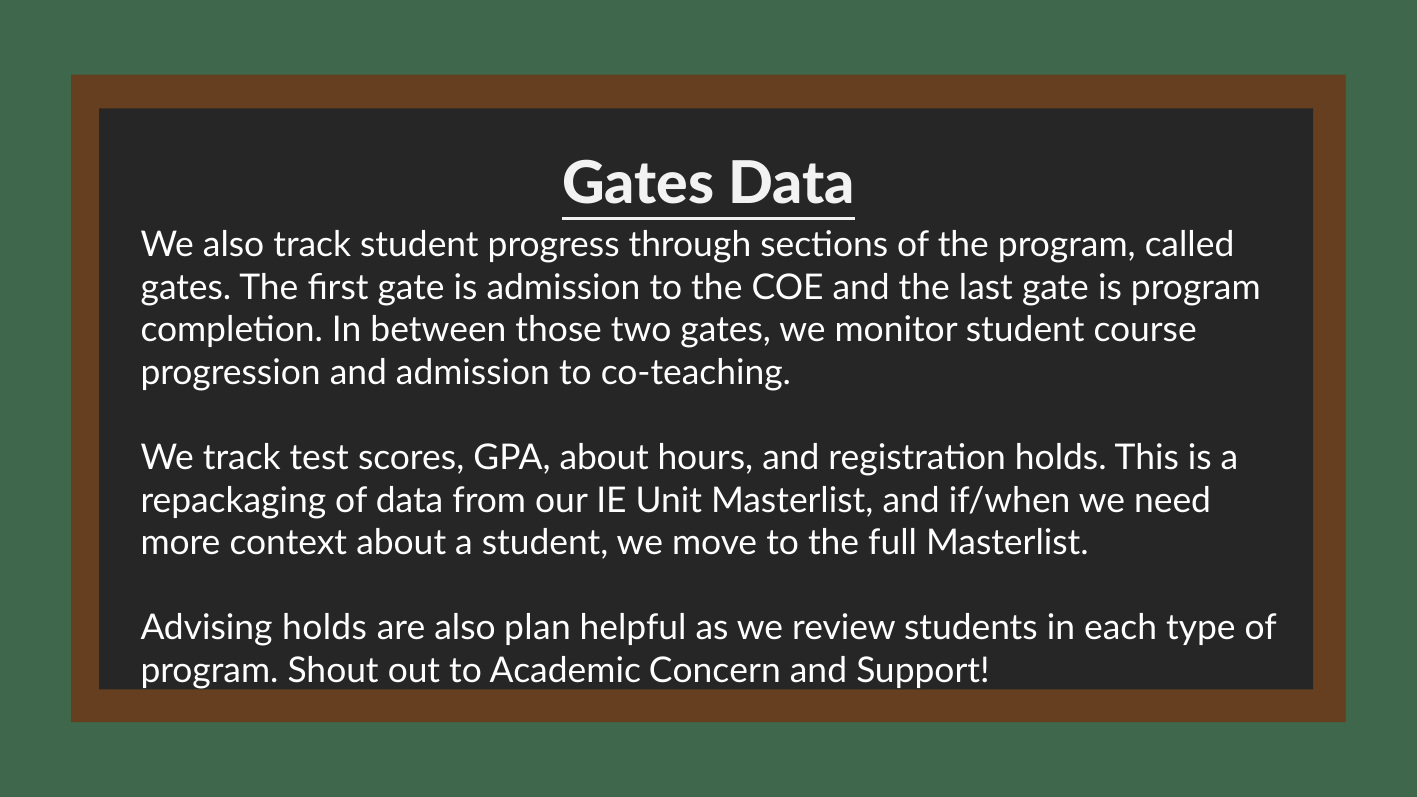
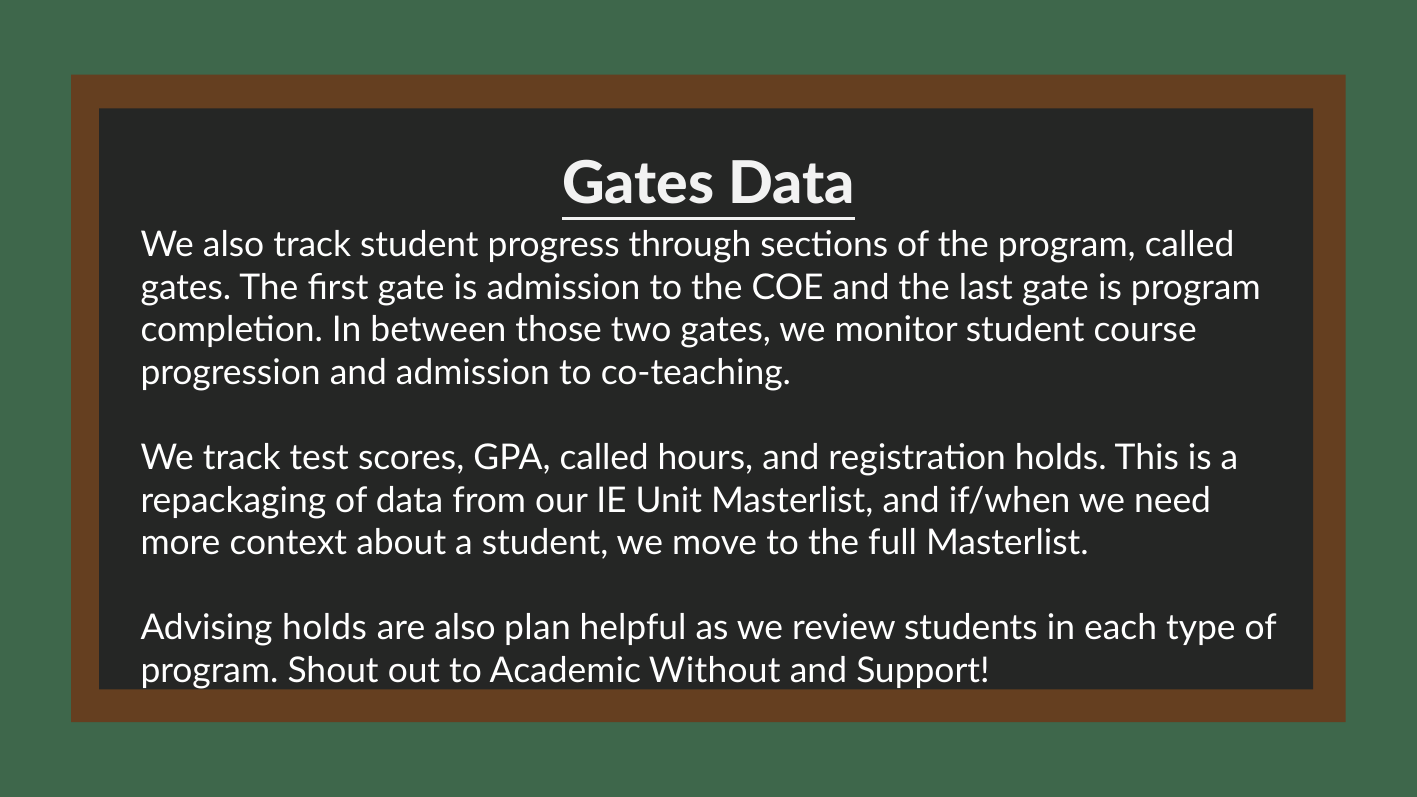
GPA about: about -> called (604, 458)
Concern: Concern -> Without (715, 670)
